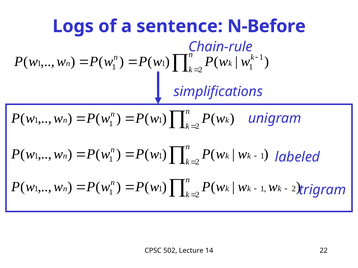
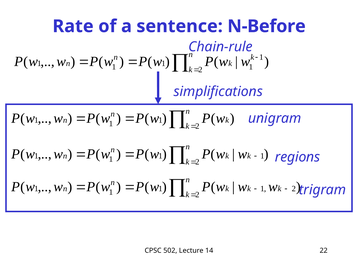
Logs: Logs -> Rate (73, 26)
labeled: labeled -> regions (298, 157)
